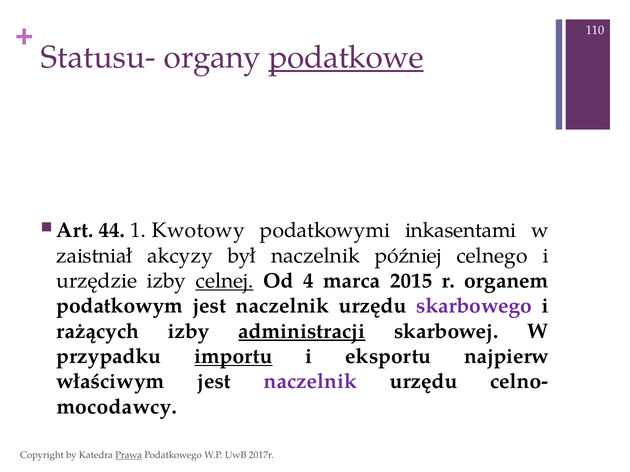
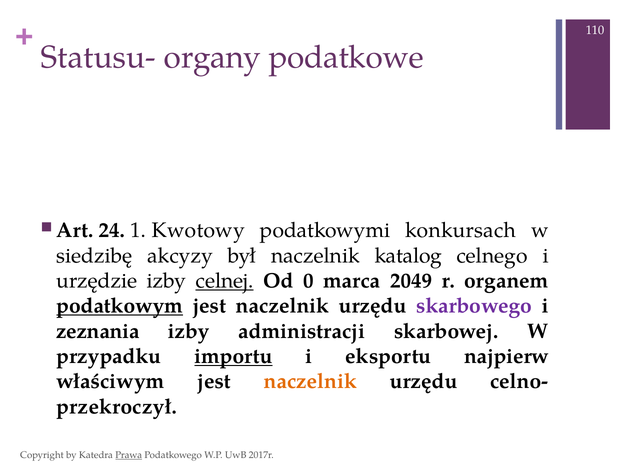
podatkowe underline: present -> none (346, 58)
44: 44 -> 24 (112, 231)
inkasentami: inkasentami -> konkursach (461, 231)
zaistniał: zaistniał -> siedzibę (94, 256)
później: później -> katalog (408, 256)
4: 4 -> 0 (308, 281)
2015: 2015 -> 2049 (411, 281)
podatkowym underline: none -> present (120, 306)
rażących: rażących -> zeznania (98, 332)
administracji underline: present -> none (302, 332)
naczelnik colour: purple -> orange (310, 382)
mocodawcy: mocodawcy -> przekroczył (117, 407)
